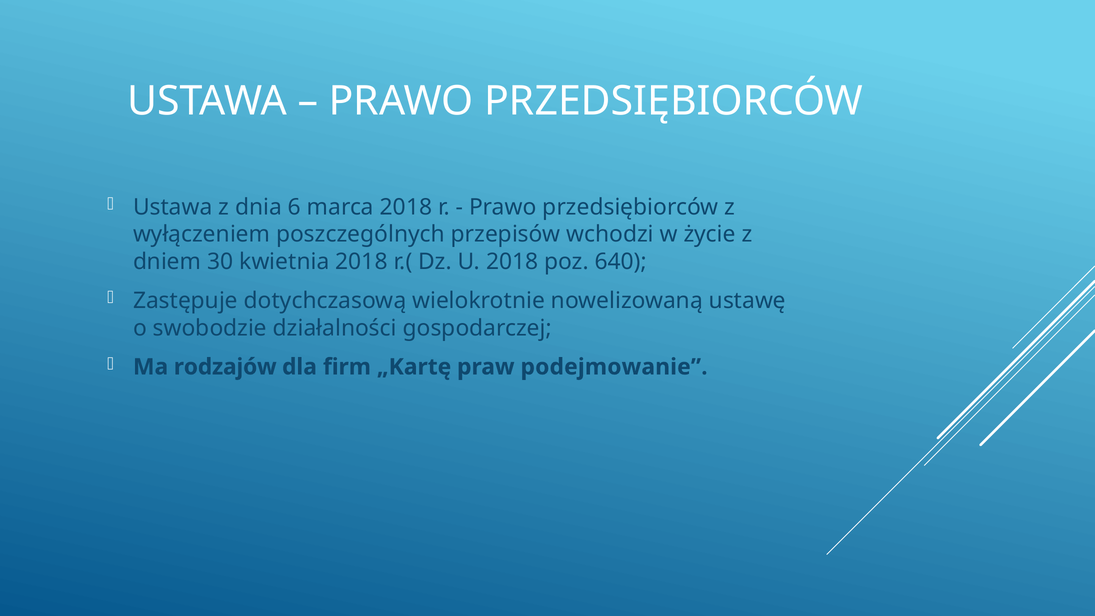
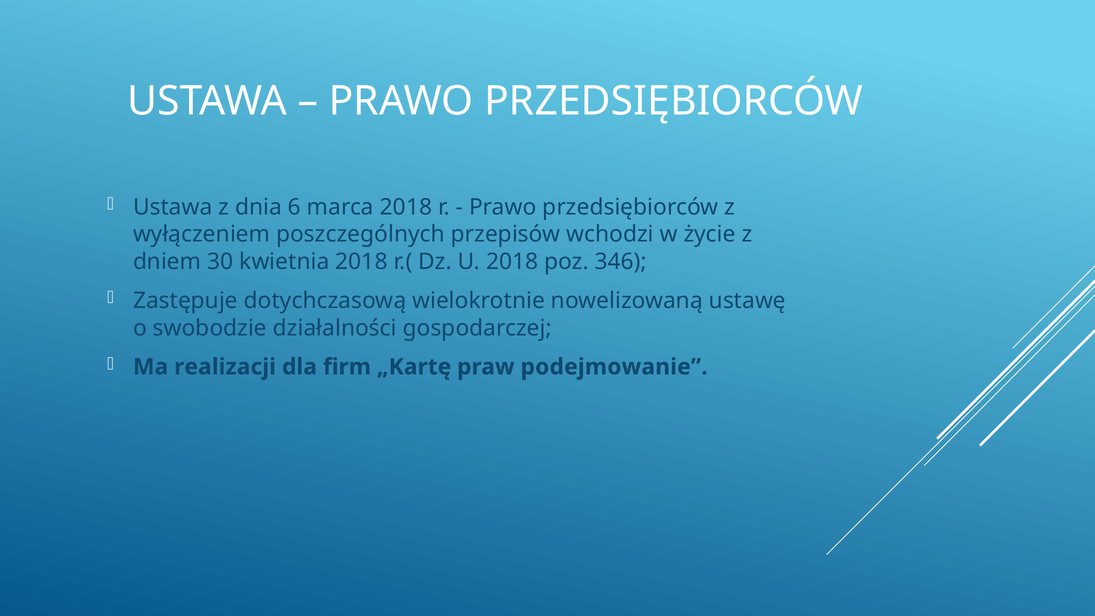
640: 640 -> 346 (621, 262)
rodzajów: rodzajów -> realizacji (225, 367)
